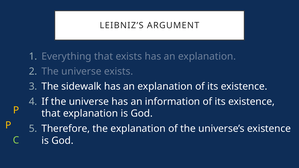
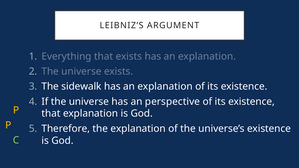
information: information -> perspective (172, 102)
